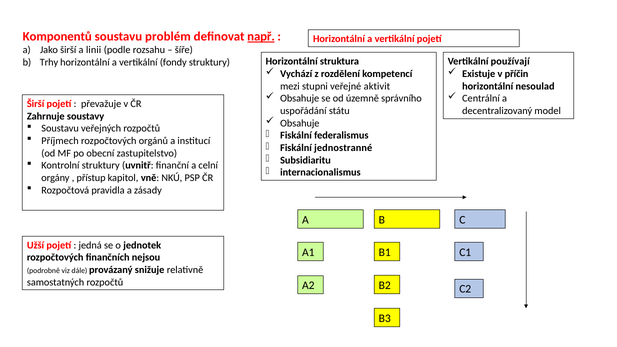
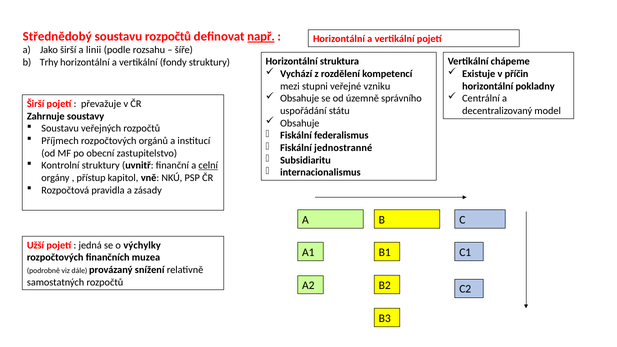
Komponentů: Komponentů -> Střednědobý (57, 36)
soustavu problém: problém -> rozpočtů (168, 36)
používají: používají -> chápeme (510, 62)
aktivit: aktivit -> vzniku (377, 86)
nesoulad: nesoulad -> pokladny (535, 86)
celní underline: none -> present (208, 165)
jednotek: jednotek -> výchylky (142, 245)
nejsou: nejsou -> muzea (146, 258)
snižuje: snižuje -> snížení (150, 270)
